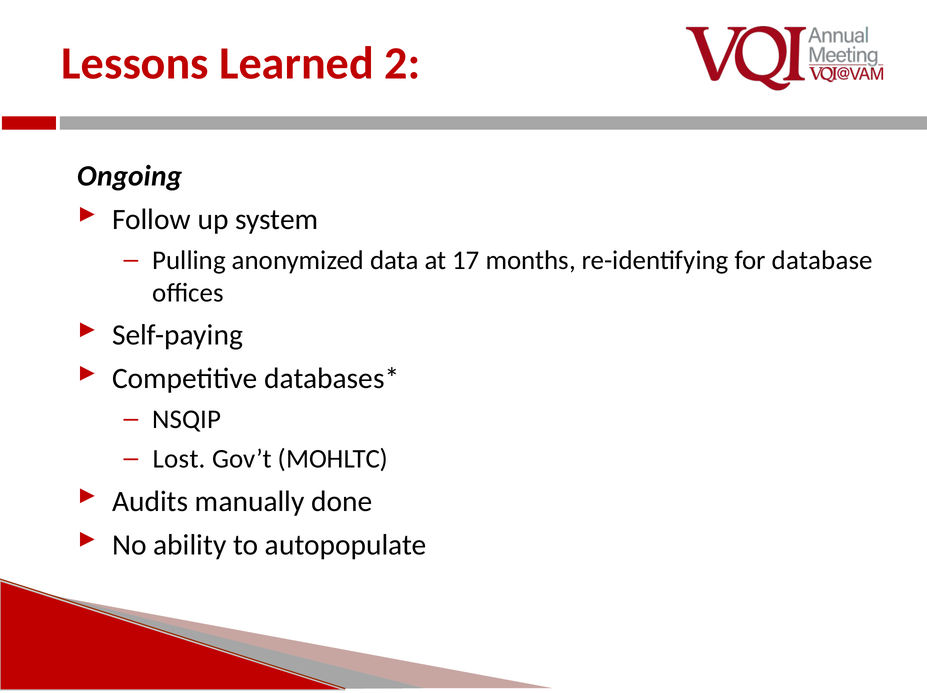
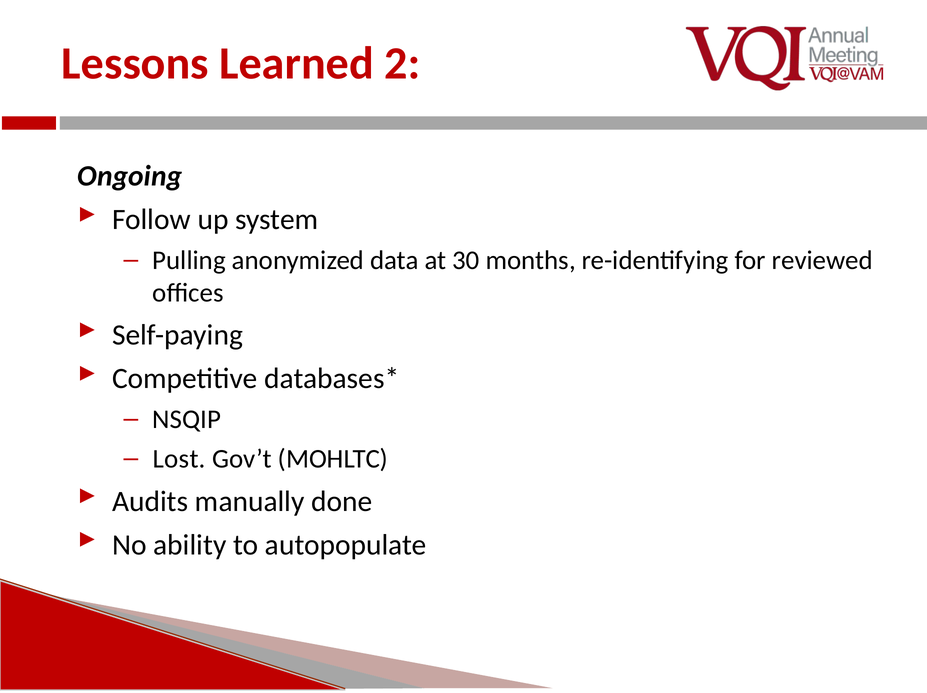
17: 17 -> 30 (466, 260)
database: database -> reviewed (822, 260)
